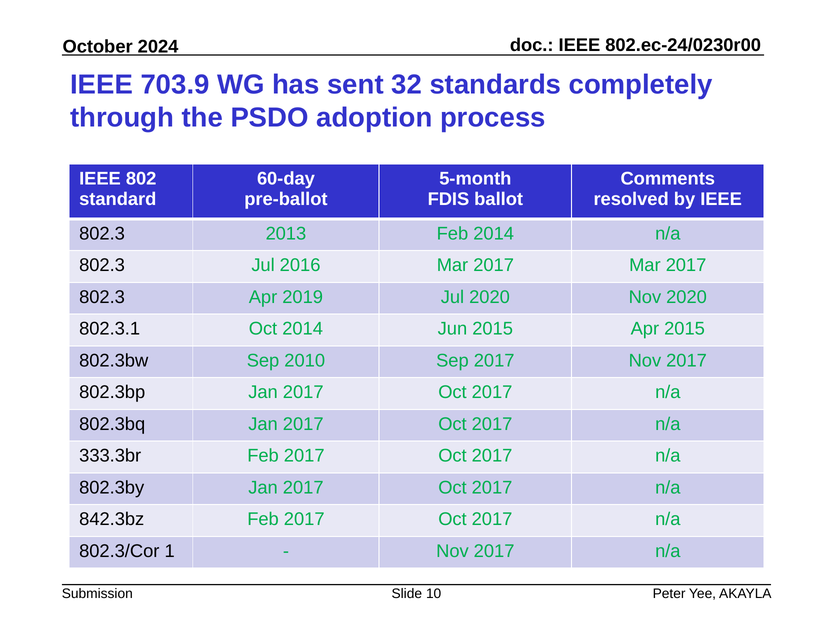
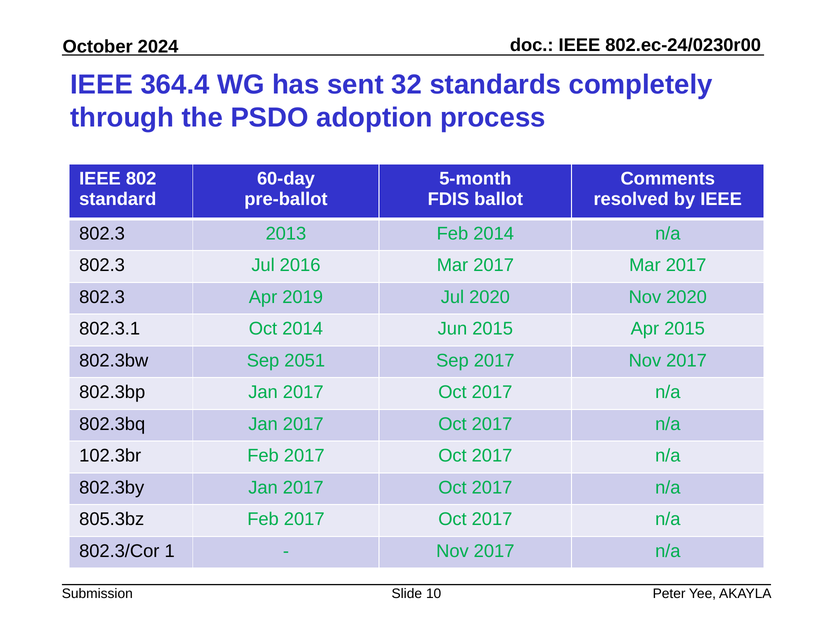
703.9: 703.9 -> 364.4 (175, 85)
2010: 2010 -> 2051 (305, 361)
333.3br: 333.3br -> 102.3br (110, 456)
842.3bz: 842.3bz -> 805.3bz (112, 520)
